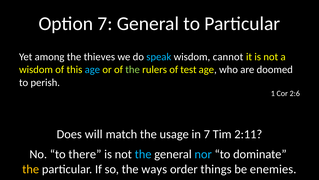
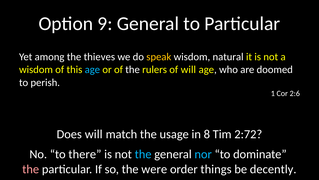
Option 7: 7 -> 9 (105, 23)
speak colour: light blue -> yellow (159, 57)
cannot: cannot -> natural (228, 57)
the colour: light green -> white (133, 69)
of test: test -> will (188, 69)
in 7: 7 -> 8 (207, 134)
2:11: 2:11 -> 2:72 (248, 134)
the colour: yellow -> pink (31, 169)
ways: ways -> were (154, 169)
enemies: enemies -> decently (273, 169)
